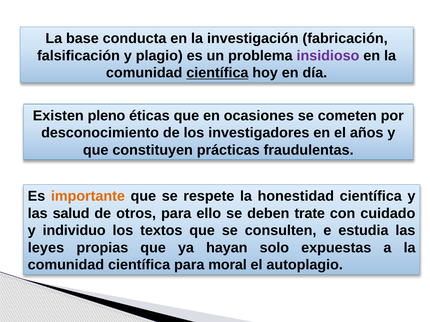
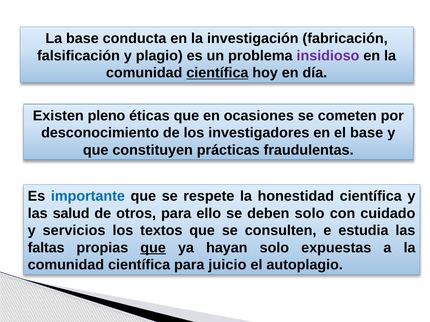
el años: años -> base (367, 133)
importante colour: orange -> blue (88, 196)
deben trate: trate -> solo (310, 214)
individuo: individuo -> servicios (74, 231)
leyes: leyes -> faltas (46, 248)
que underline: none -> present (153, 248)
moral: moral -> juicio (227, 265)
